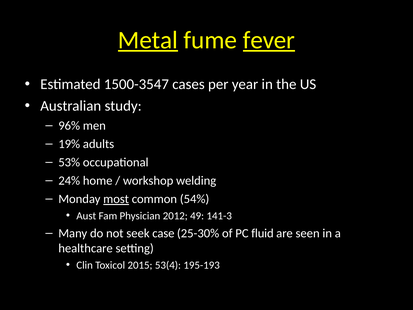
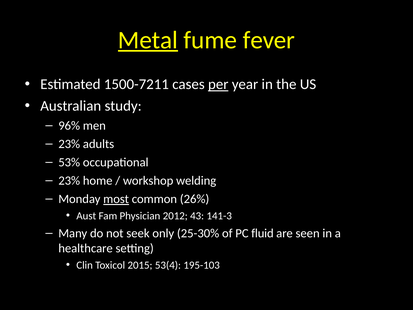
fever underline: present -> none (269, 40)
1500-3547: 1500-3547 -> 1500-7211 (136, 84)
per underline: none -> present (218, 84)
19%: 19% -> 23% (69, 144)
24%: 24% -> 23% (69, 181)
54%: 54% -> 26% (195, 199)
49: 49 -> 43 (197, 216)
case: case -> only (163, 233)
195-193: 195-193 -> 195-103 (202, 265)
